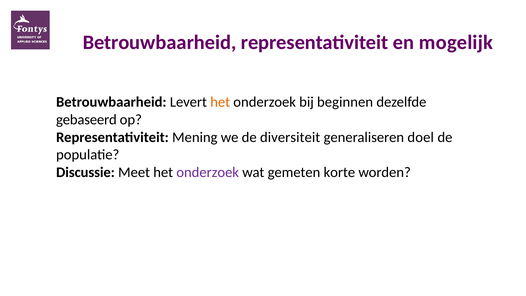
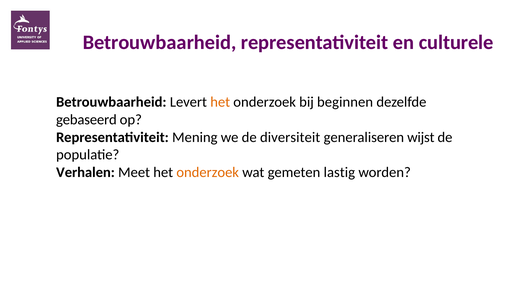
mogelijk: mogelijk -> culturele (456, 43)
doel: doel -> wijst (421, 137)
Discussie: Discussie -> Verhalen (85, 172)
onderzoek colour: purple -> orange (208, 172)
korte: korte -> lastig (339, 172)
